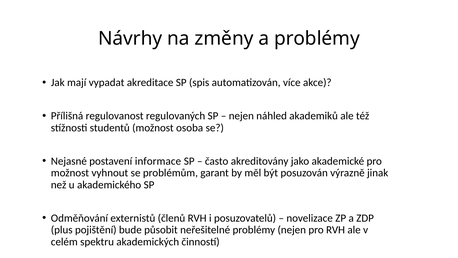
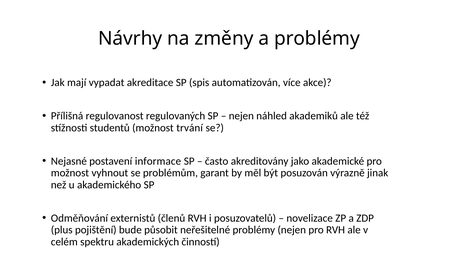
osoba: osoba -> trvání (190, 128)
